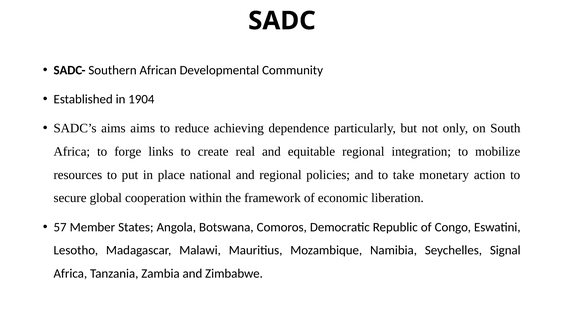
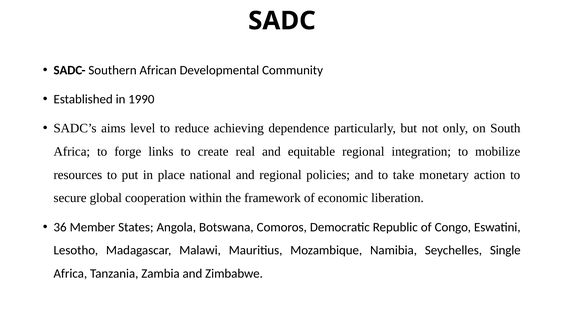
1904: 1904 -> 1990 (141, 99)
aims aims: aims -> level (143, 128)
57: 57 -> 36 (60, 227)
Signal: Signal -> Single (505, 251)
